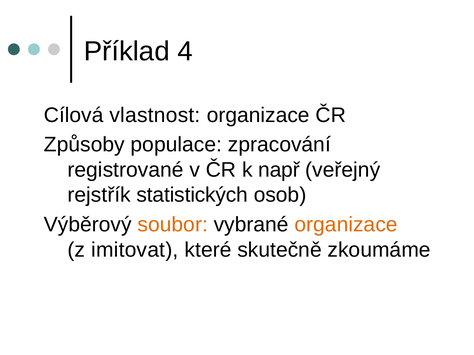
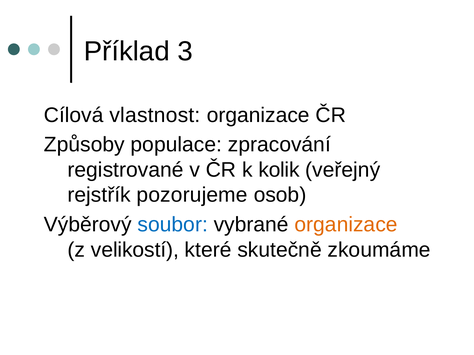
4: 4 -> 3 (185, 51)
např: např -> kolik (279, 170)
statistických: statistických -> pozorujeme (192, 195)
soubor colour: orange -> blue (173, 225)
imitovat: imitovat -> velikostí (135, 250)
